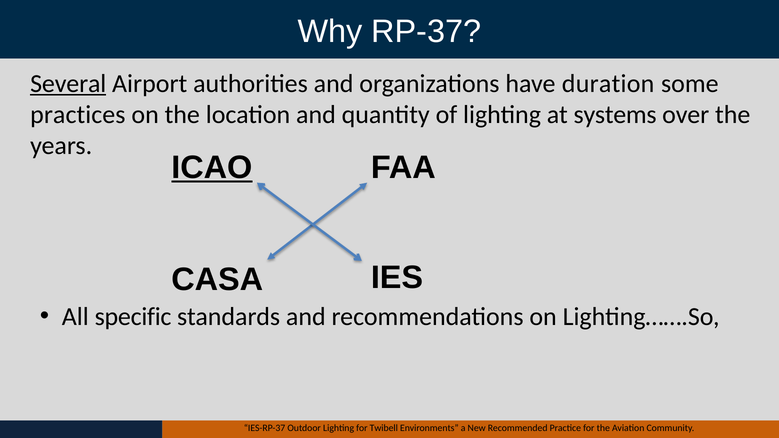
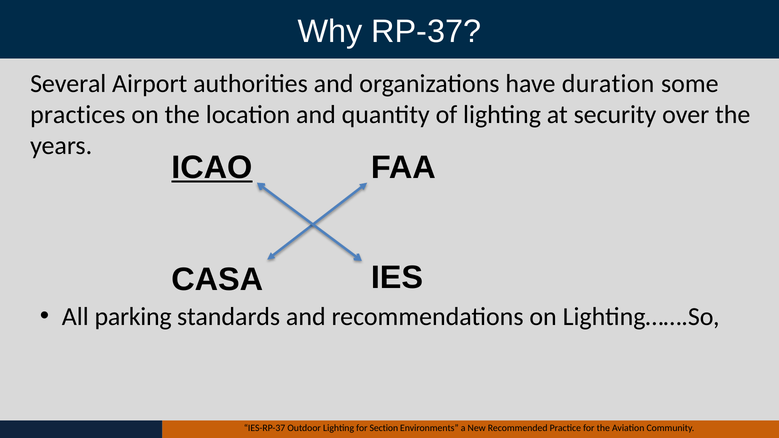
Several underline: present -> none (68, 84)
systems: systems -> security (615, 115)
specific: specific -> parking (133, 317)
Twibell: Twibell -> Section (384, 428)
